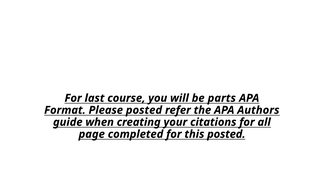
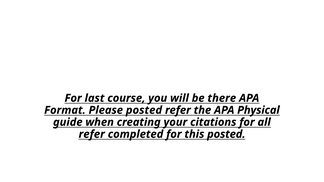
parts: parts -> there (222, 98)
Authors: Authors -> Physical (258, 110)
page: page -> refer (92, 134)
